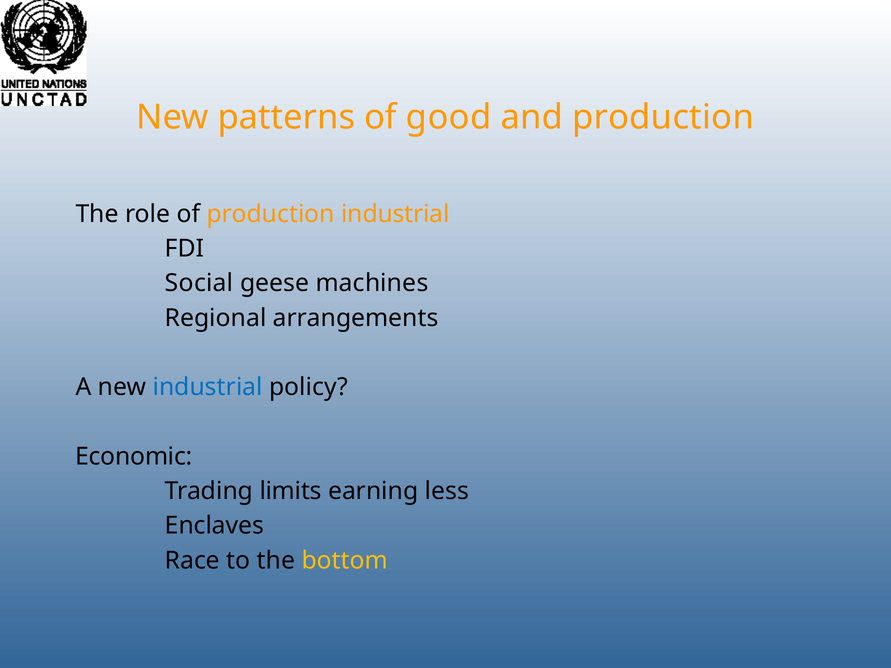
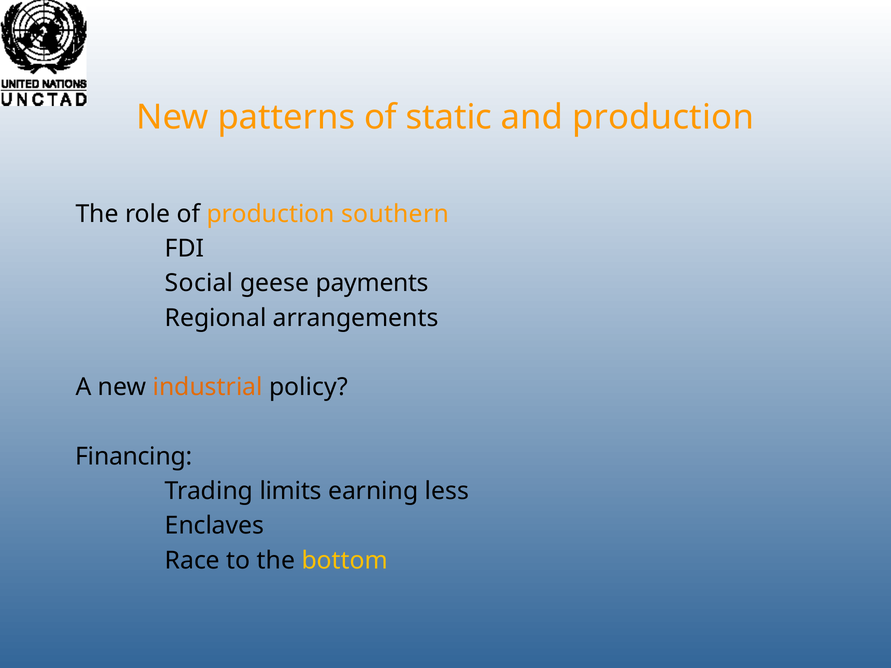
good: good -> static (449, 117)
production industrial: industrial -> southern (395, 214)
machines: machines -> payments (372, 283)
industrial colour: blue -> orange (208, 387)
Economic: Economic -> Financing (134, 457)
